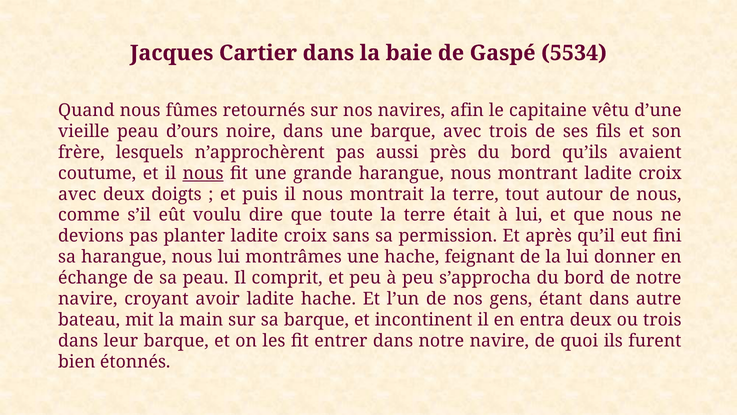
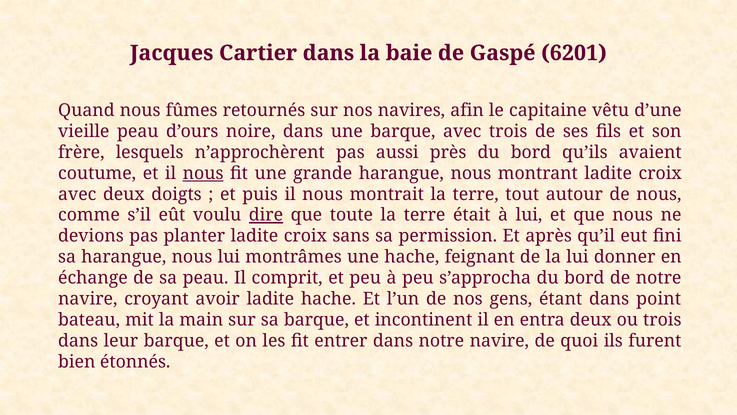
5534: 5534 -> 6201 (574, 53)
dire underline: none -> present (266, 215)
autre: autre -> point (659, 299)
